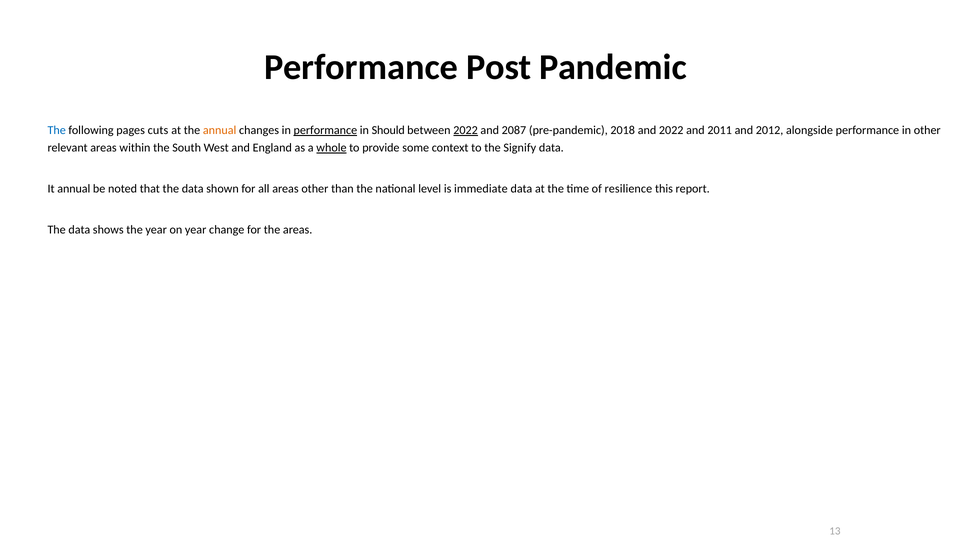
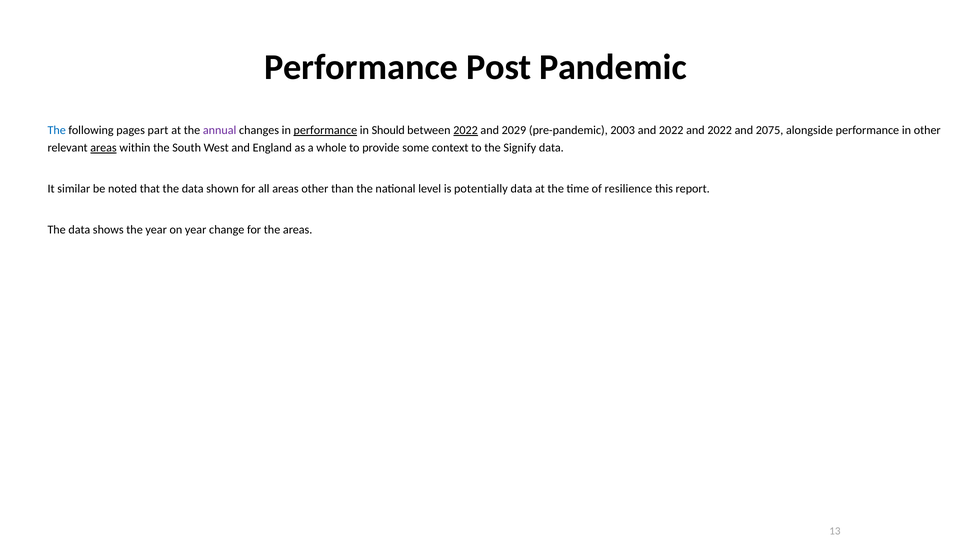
cuts: cuts -> part (158, 130)
annual colour: orange -> purple (220, 130)
2087: 2087 -> 2029 (514, 130)
2018: 2018 -> 2003 (623, 130)
2022 and 2011: 2011 -> 2022 (720, 130)
2012: 2012 -> 2075 (770, 130)
areas underline: none -> present (104, 148)
whole underline: present -> none (331, 148)
It annual: annual -> similar (74, 189)
immediate: immediate -> potentially (481, 189)
